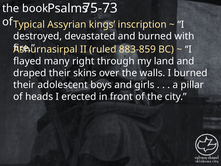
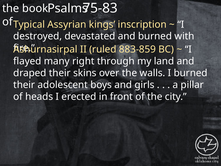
75-73: 75-73 -> 75-83 (100, 8)
